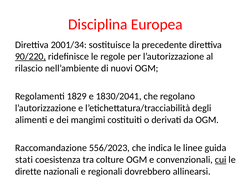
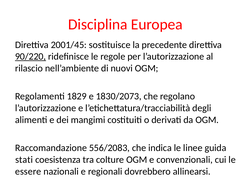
2001/34: 2001/34 -> 2001/45 (69, 45)
1830/2041: 1830/2041 -> 1830/2073 (119, 96)
556/2023: 556/2023 -> 556/2083 (109, 147)
cui underline: present -> none (221, 159)
dirette: dirette -> essere (28, 171)
